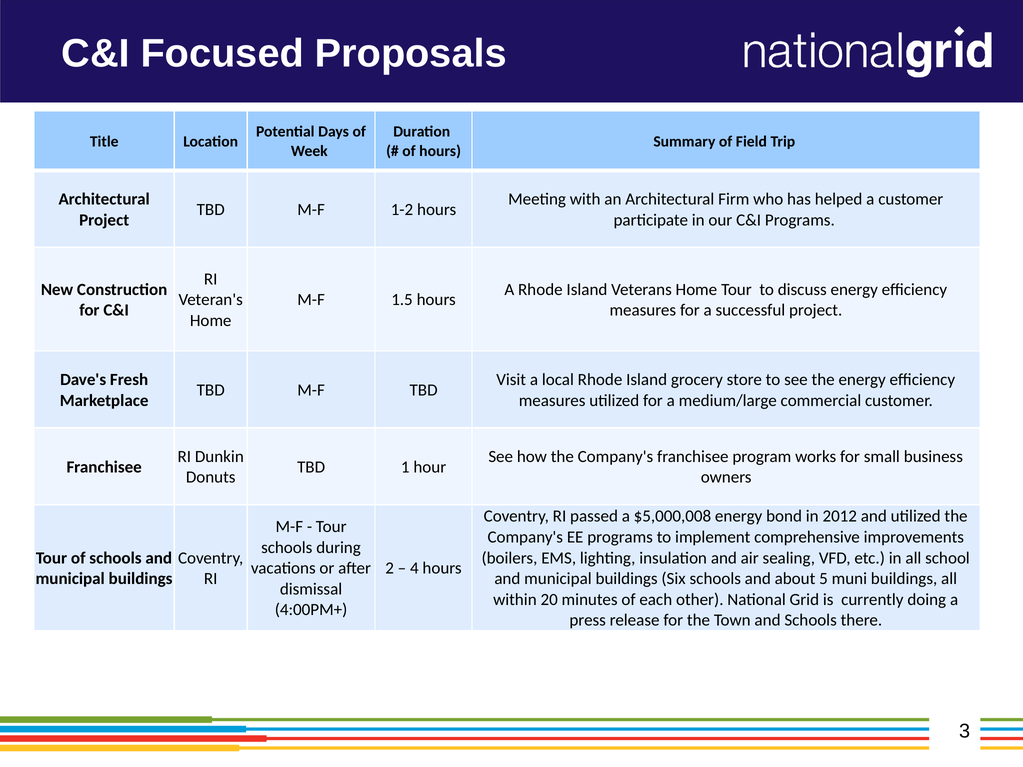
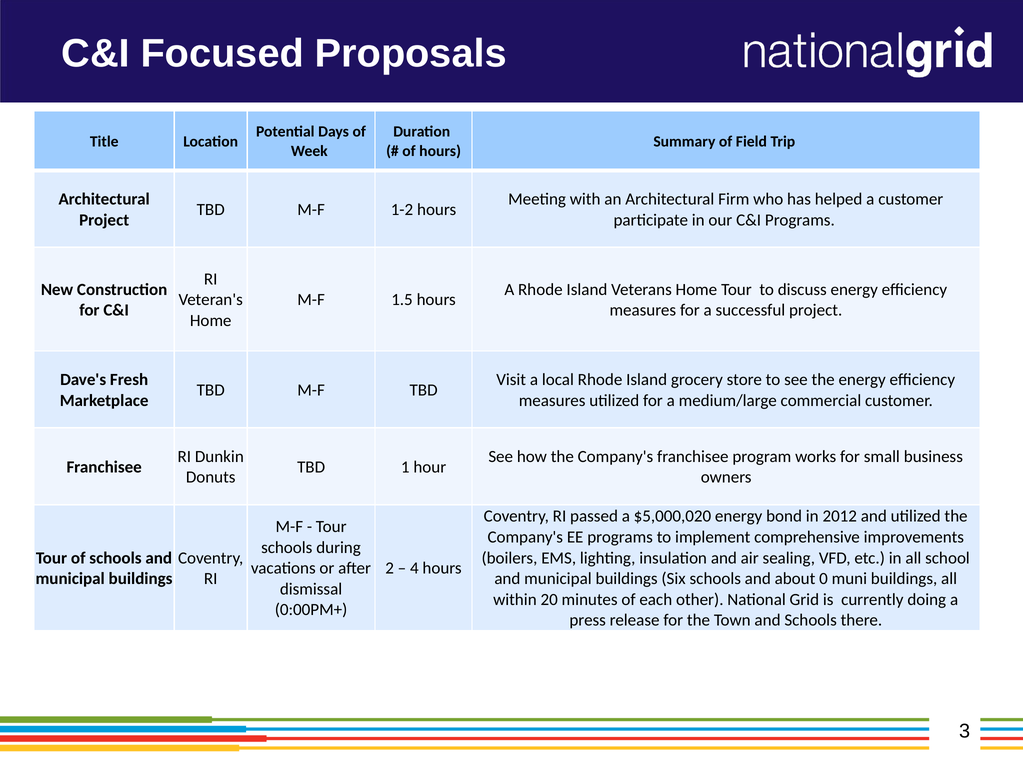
$5,000,008: $5,000,008 -> $5,000,020 (672, 517)
5: 5 -> 0 (824, 579)
4:00PM+: 4:00PM+ -> 0:00PM+ (311, 610)
